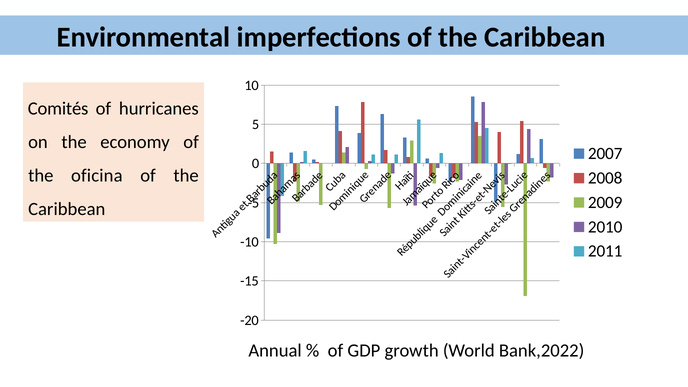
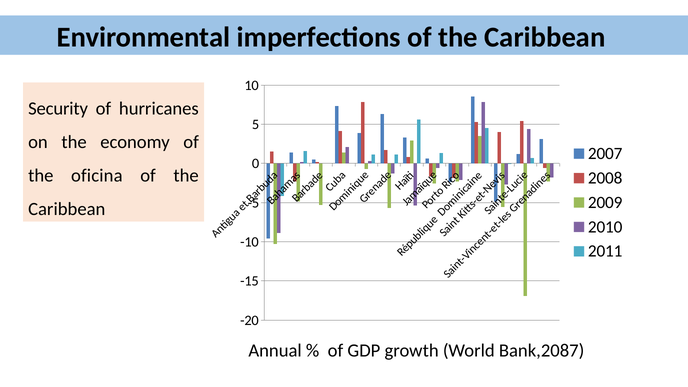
Comités: Comités -> Security (58, 109)
Bank,2022: Bank,2022 -> Bank,2087 (542, 351)
